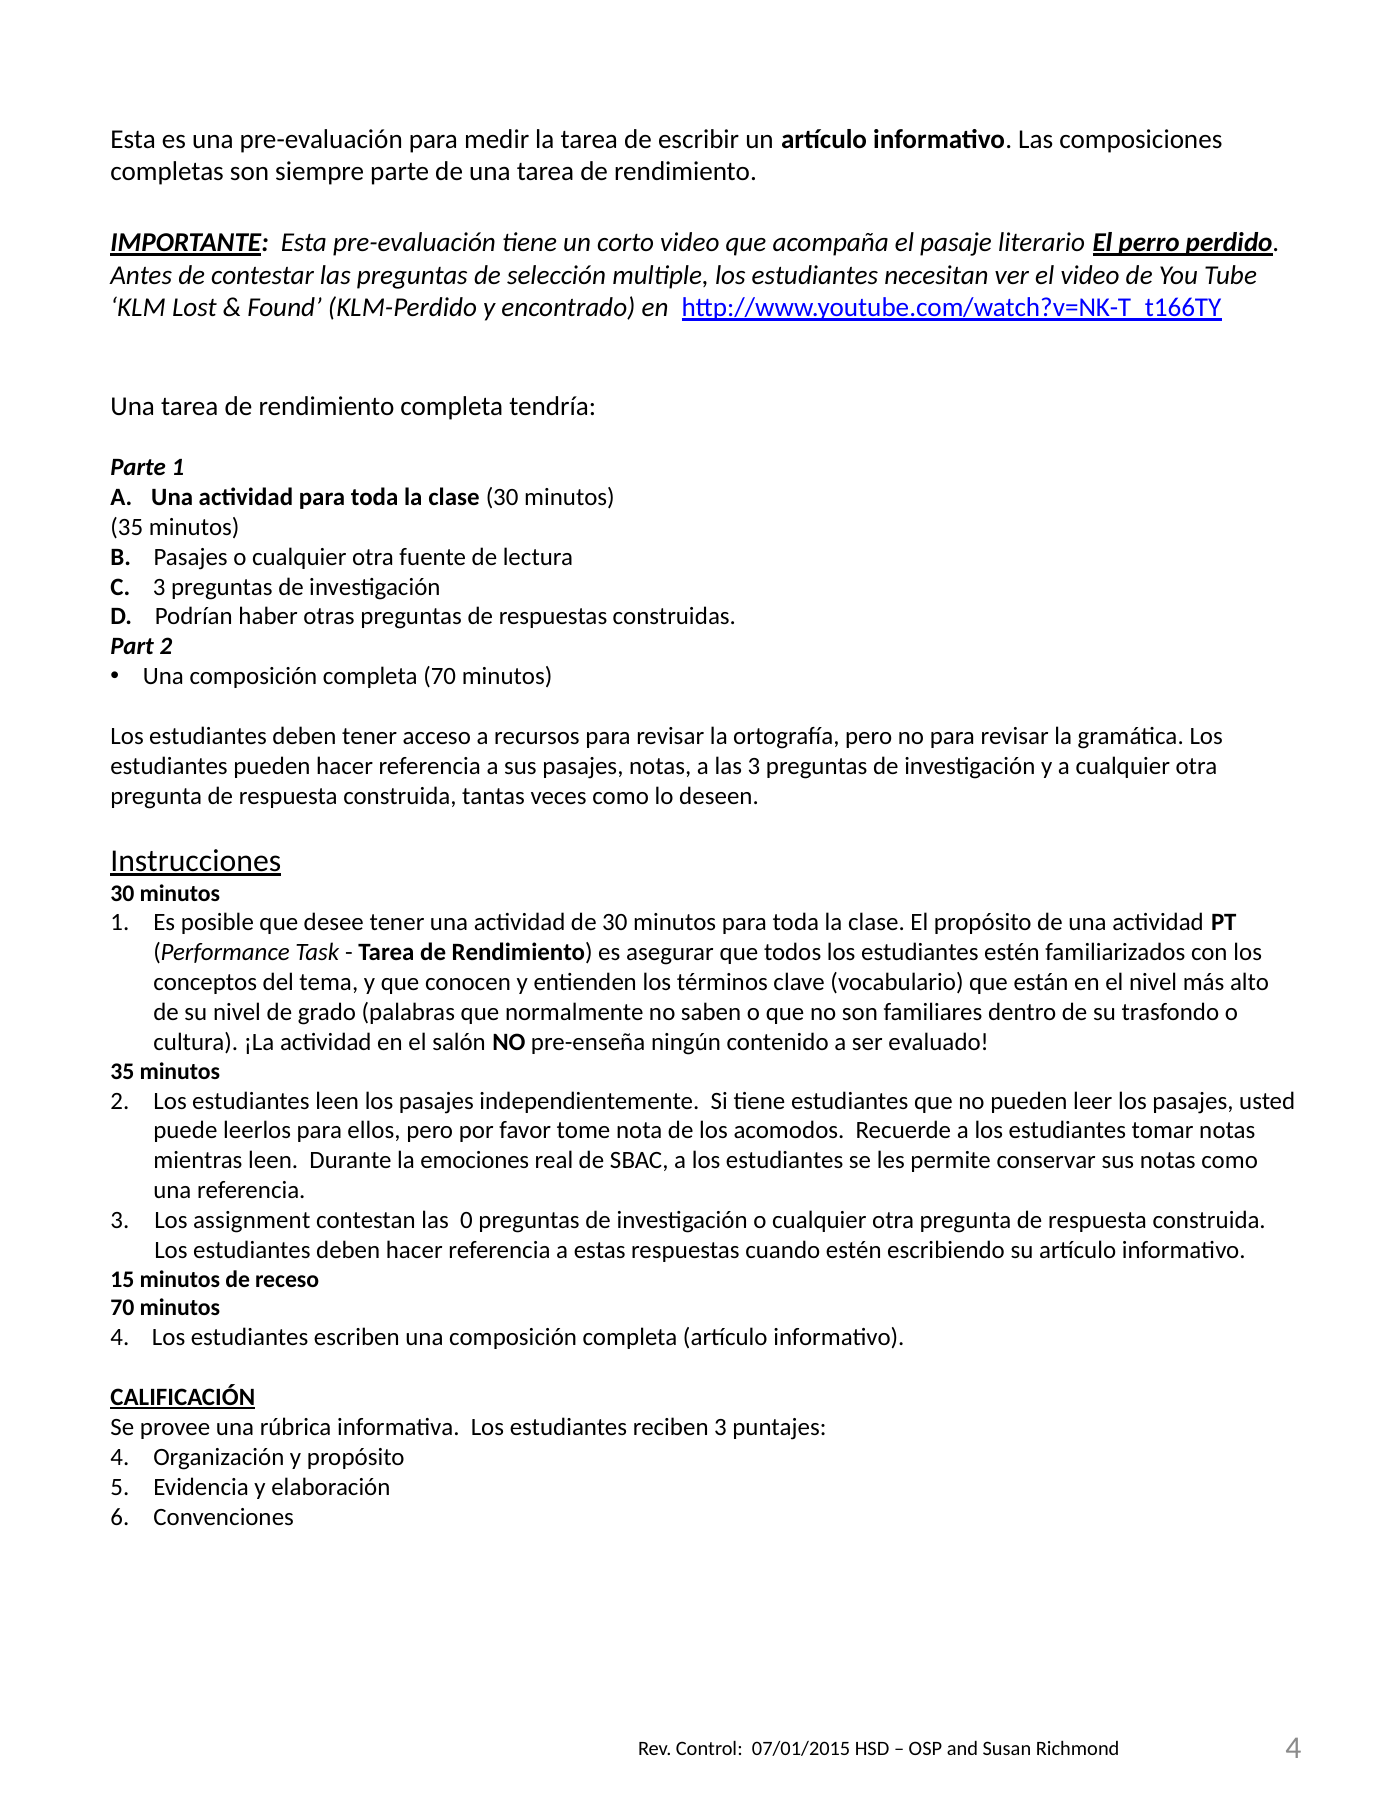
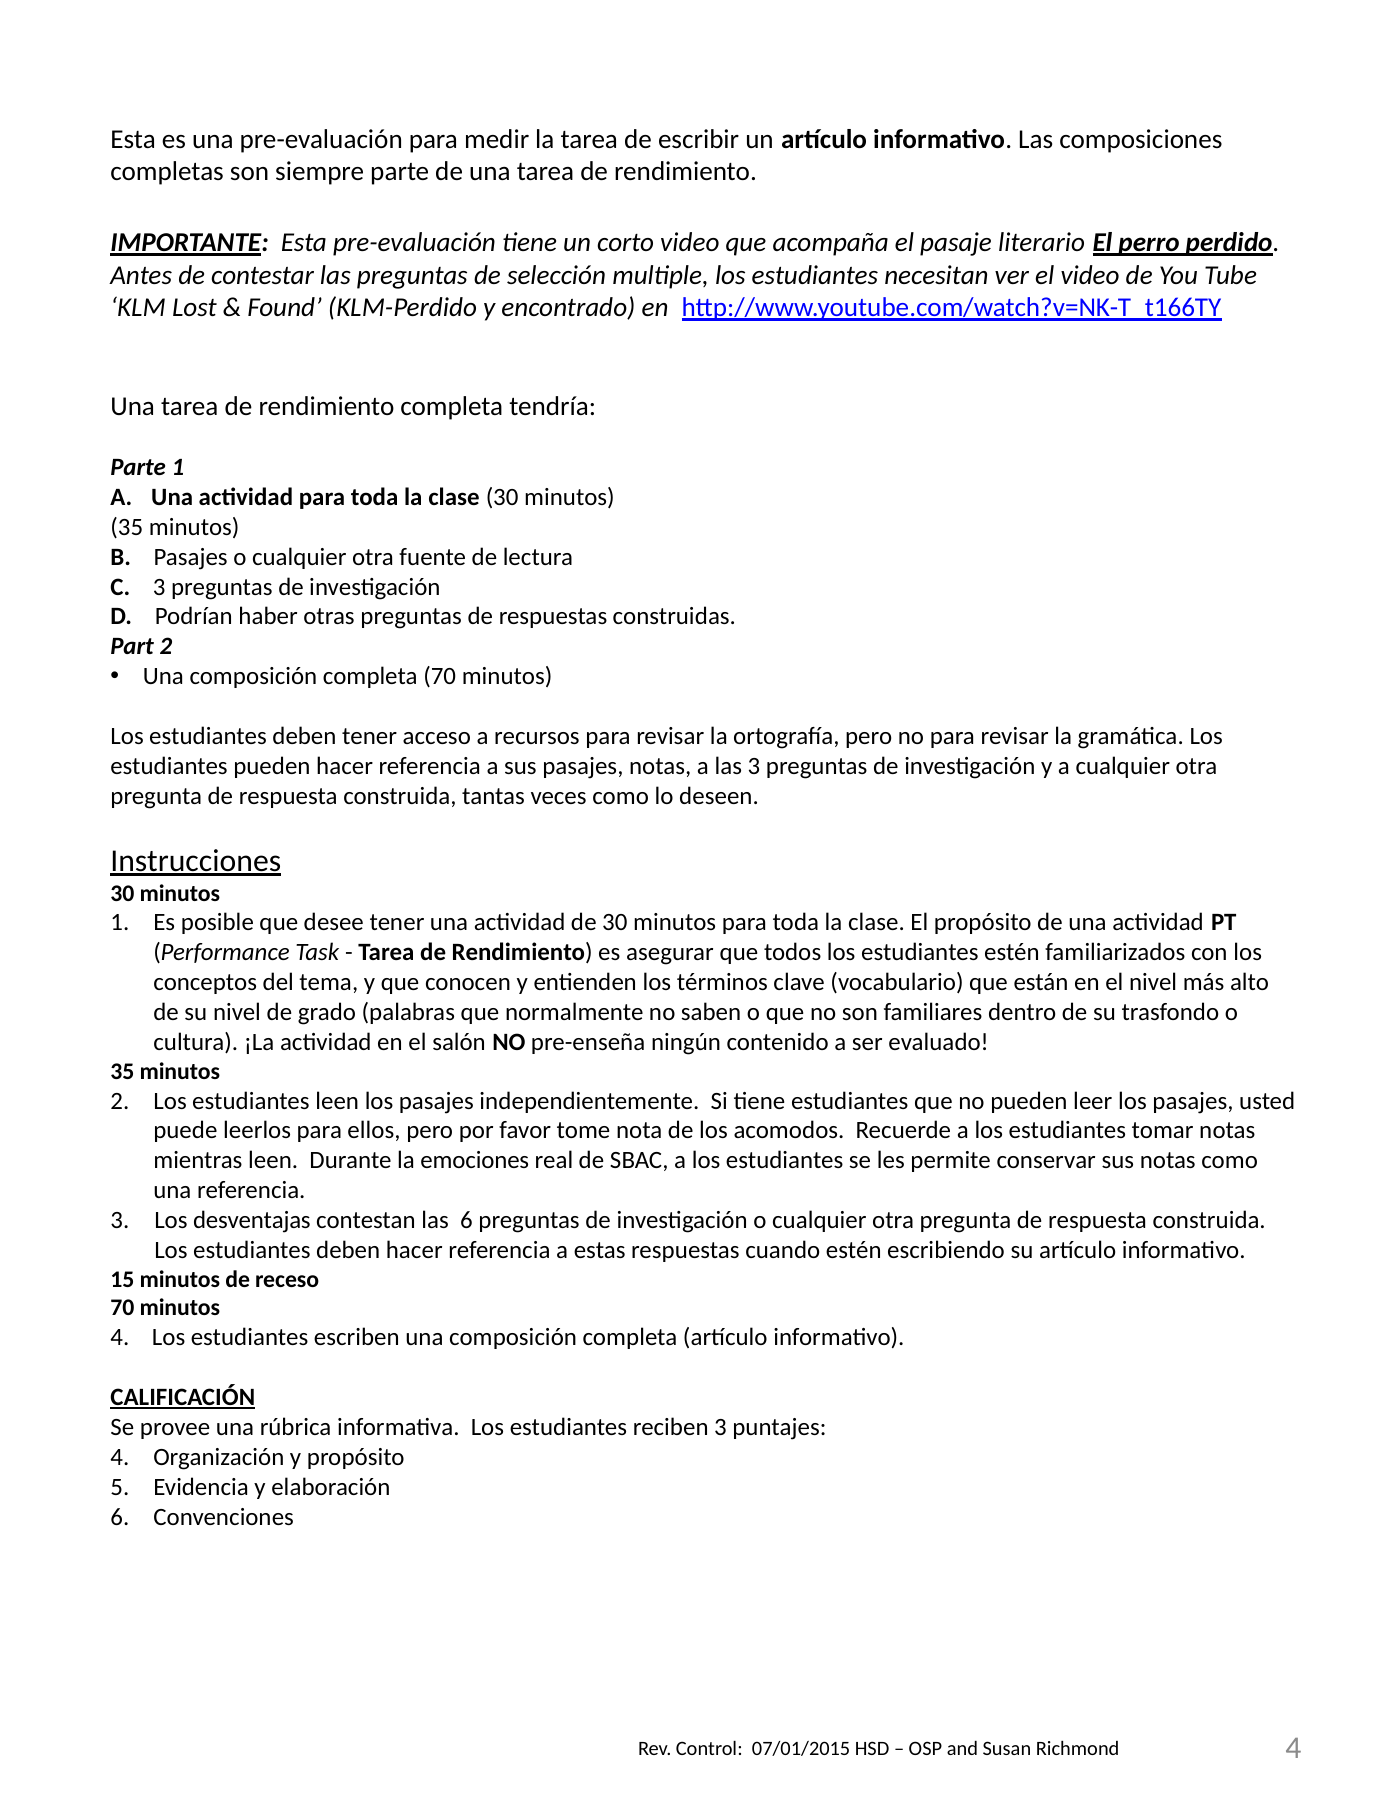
assignment: assignment -> desventajas (252, 1220)
las 0: 0 -> 6 (466, 1220)
